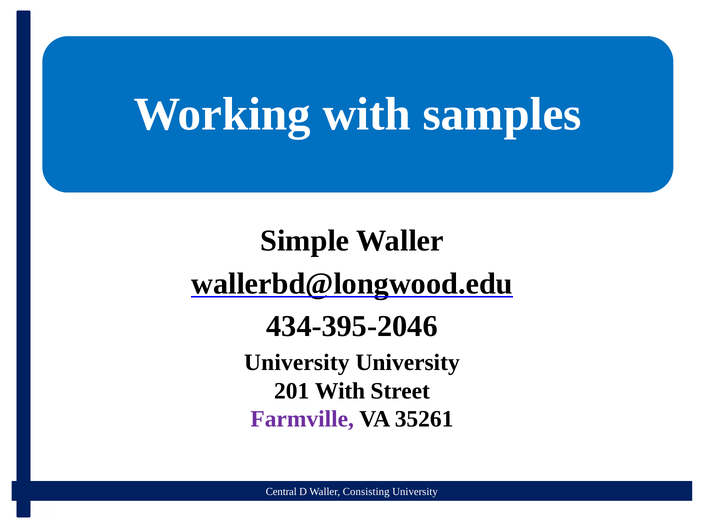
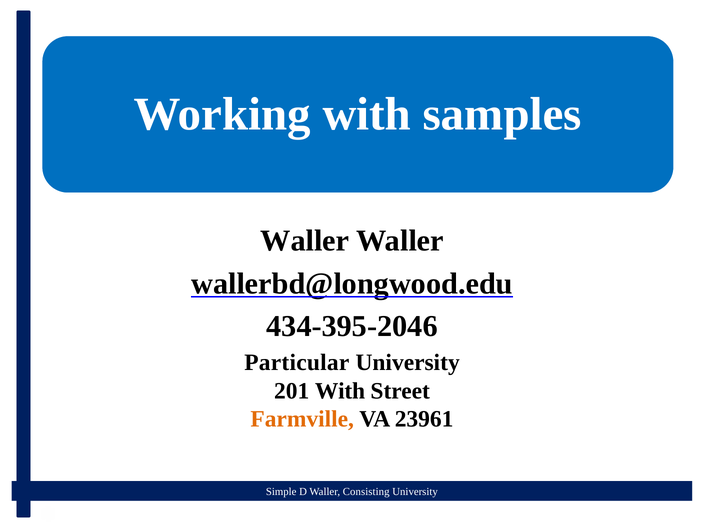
Simple: Simple -> Waller (305, 241)
University: University -> Particular (297, 363)
Farmville colour: purple -> orange (302, 419)
35261: 35261 -> 23961 (424, 419)
Central: Central -> Simple (281, 492)
